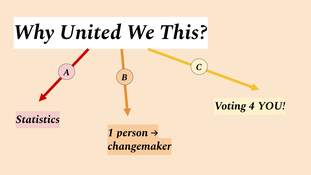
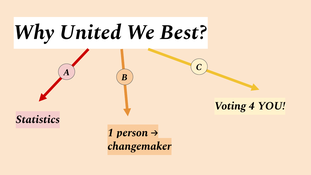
This: This -> Best (184, 32)
